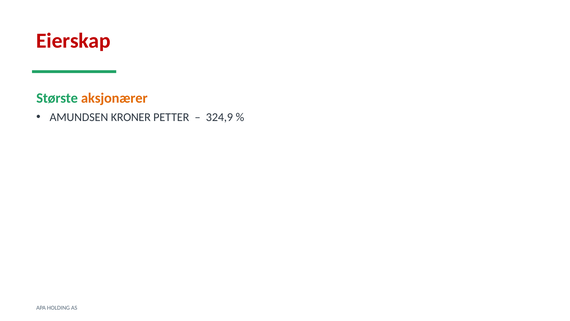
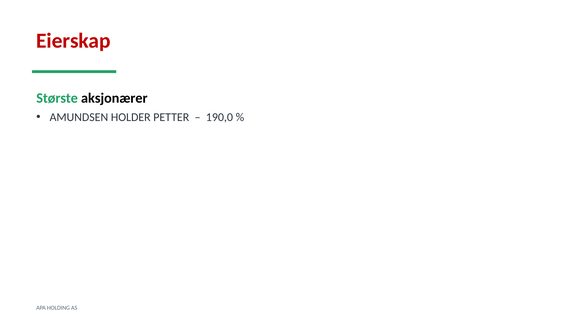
aksjonærer colour: orange -> black (114, 98)
KRONER: KRONER -> HOLDER (131, 117)
324,9: 324,9 -> 190,0 (219, 117)
